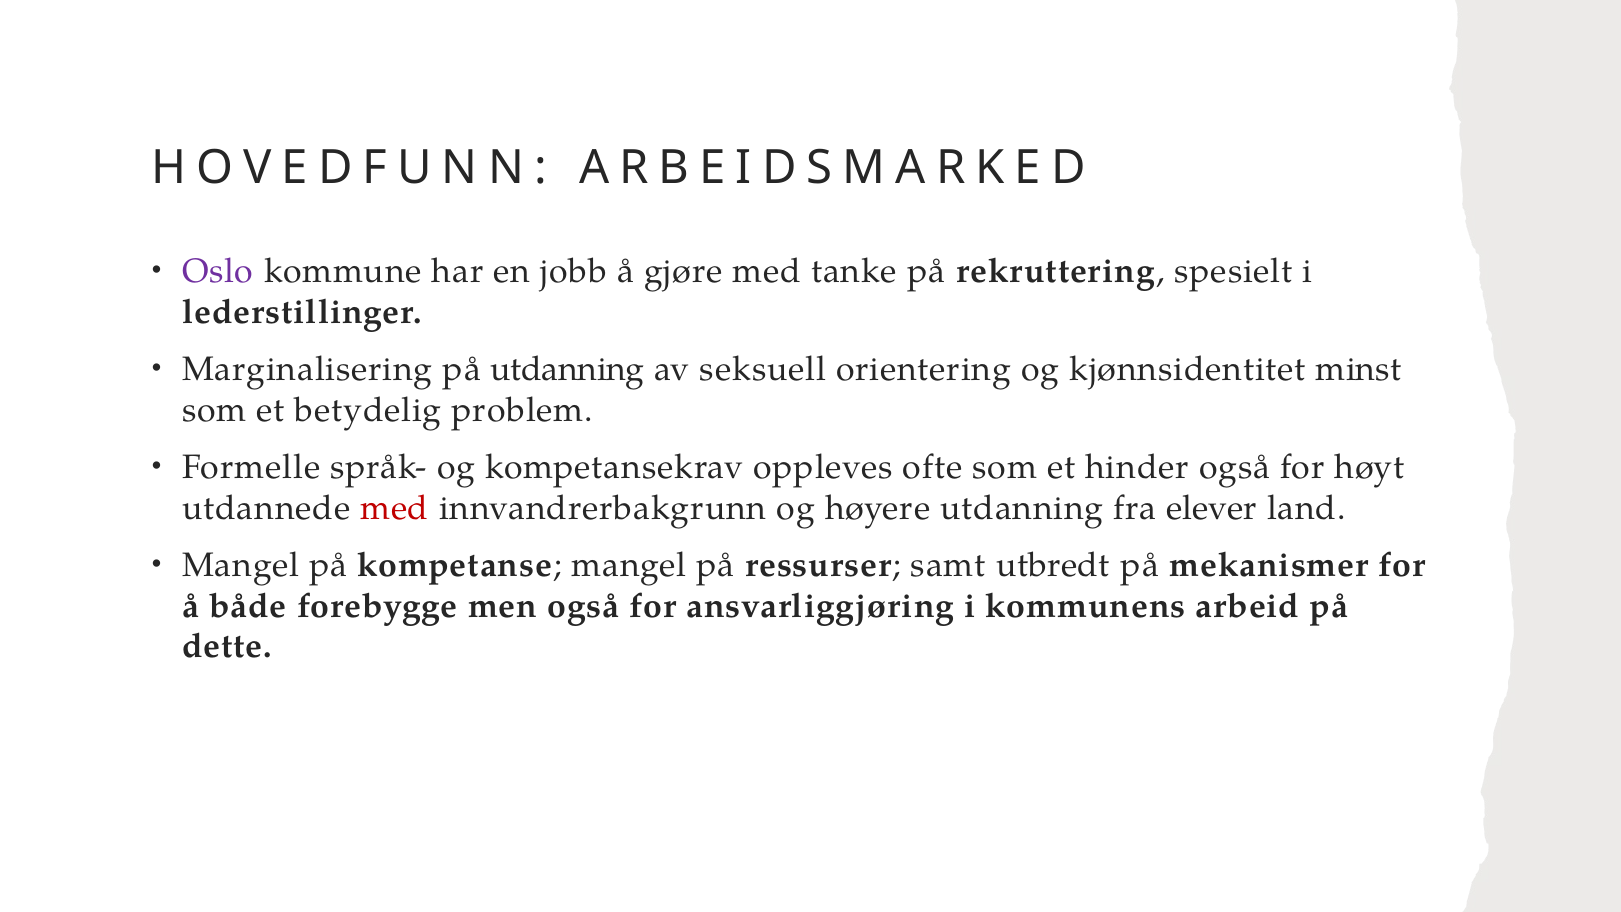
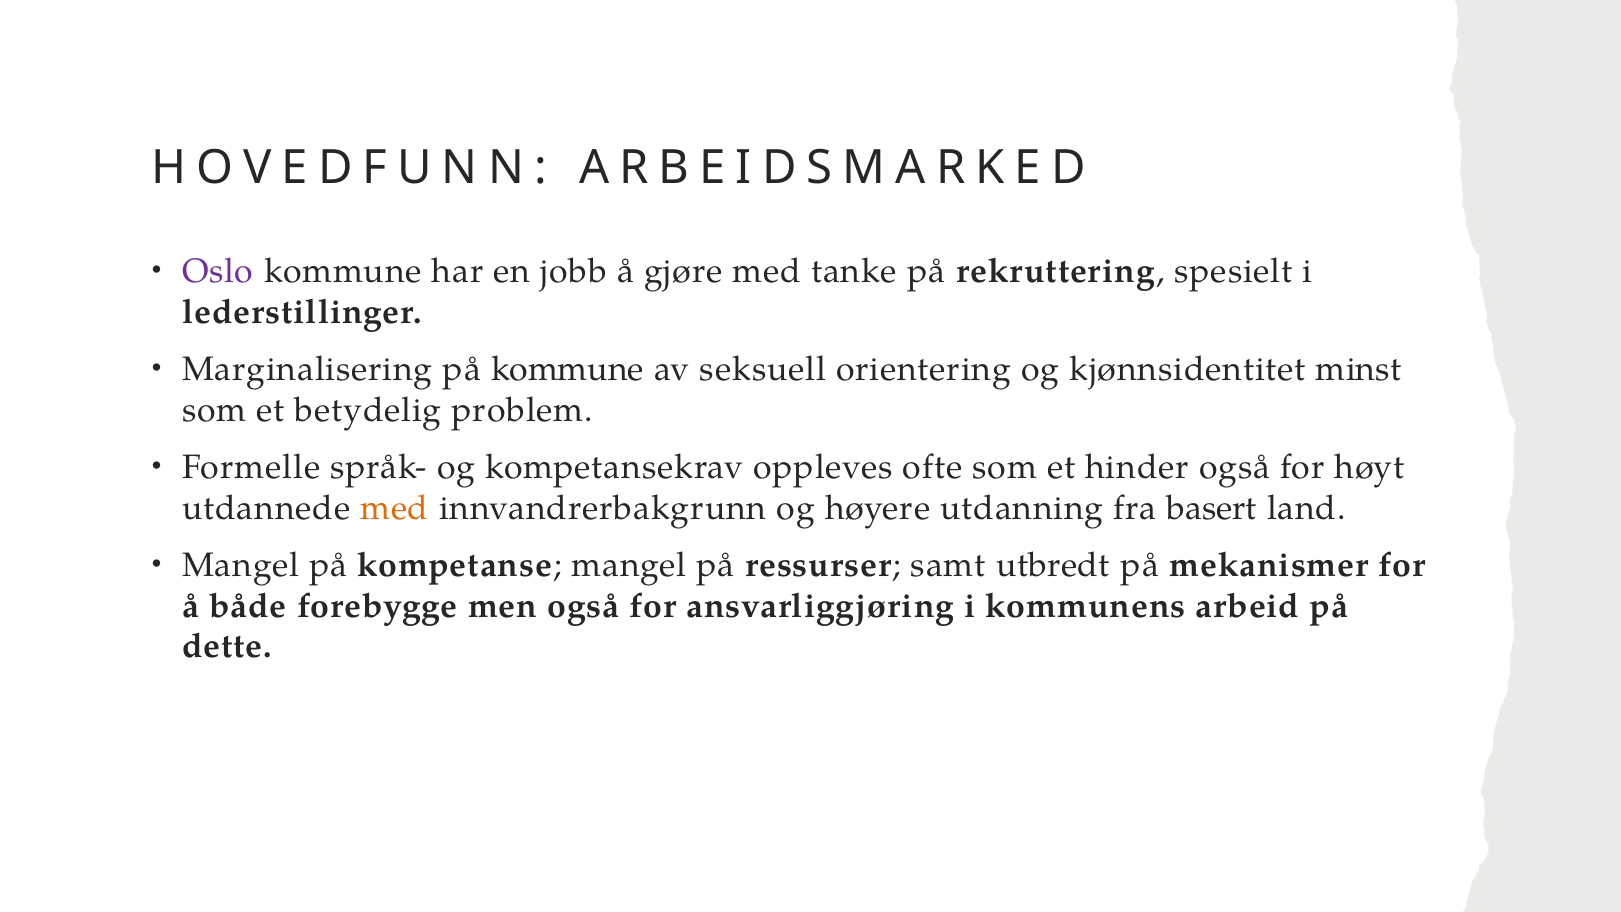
på utdanning: utdanning -> kommune (567, 369)
med colour: red -> orange (395, 508)
elever: elever -> basert (1212, 508)
